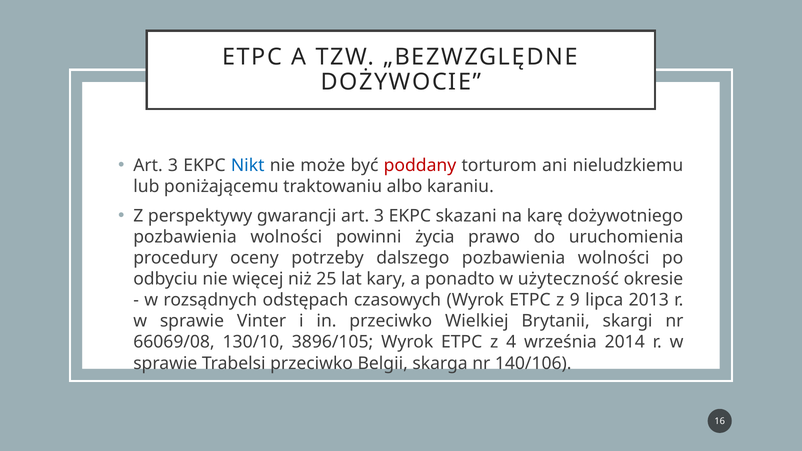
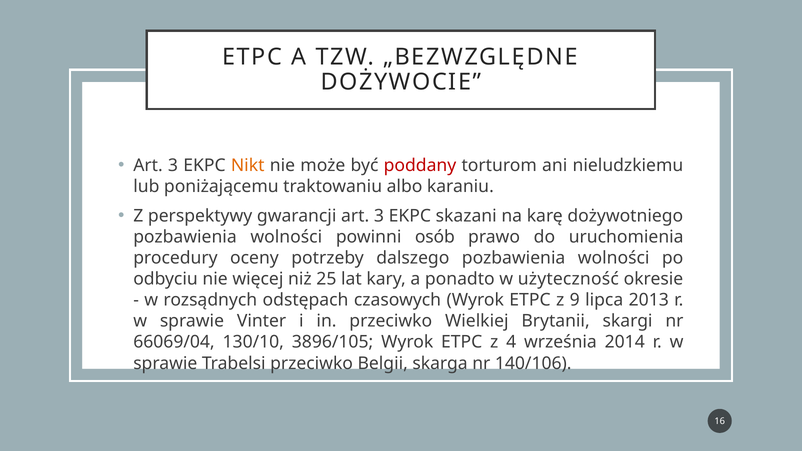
Nikt colour: blue -> orange (248, 165)
życia: życia -> osób (435, 237)
66069/08: 66069/08 -> 66069/04 (174, 342)
